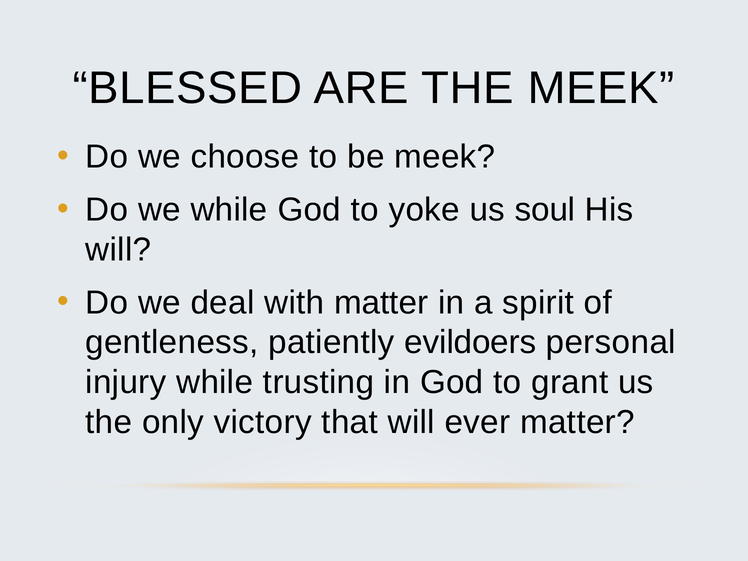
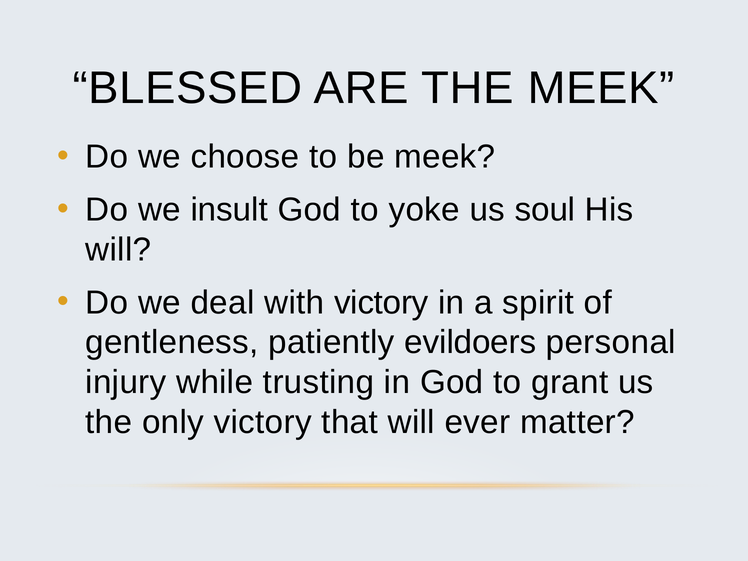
we while: while -> insult (229, 210)
with matter: matter -> victory (381, 303)
